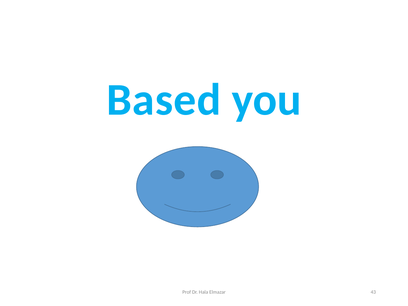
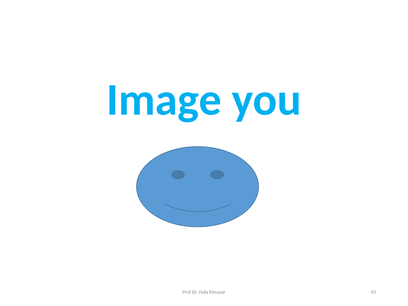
Based: Based -> Image (164, 100)
